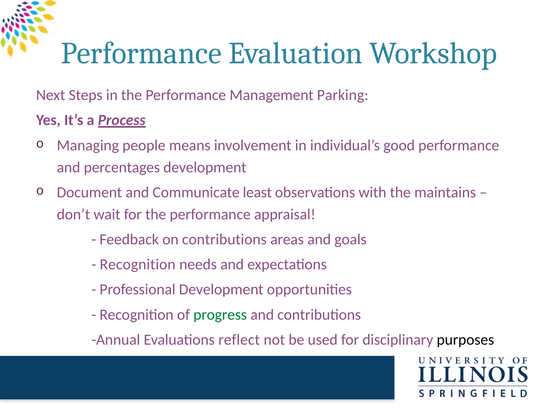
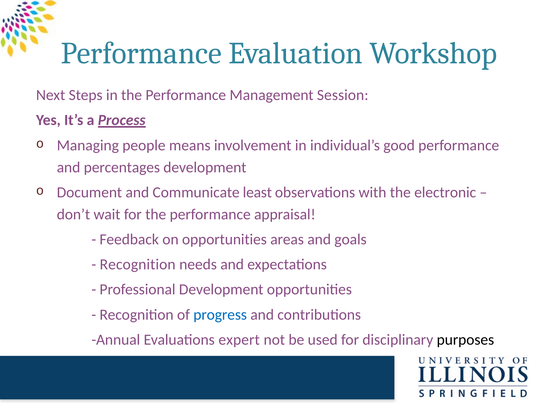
Parking: Parking -> Session (343, 95)
maintains: maintains -> electronic (445, 192)
on contributions: contributions -> opportunities (224, 239)
progress colour: green -> blue (220, 314)
reflect: reflect -> expert (239, 339)
